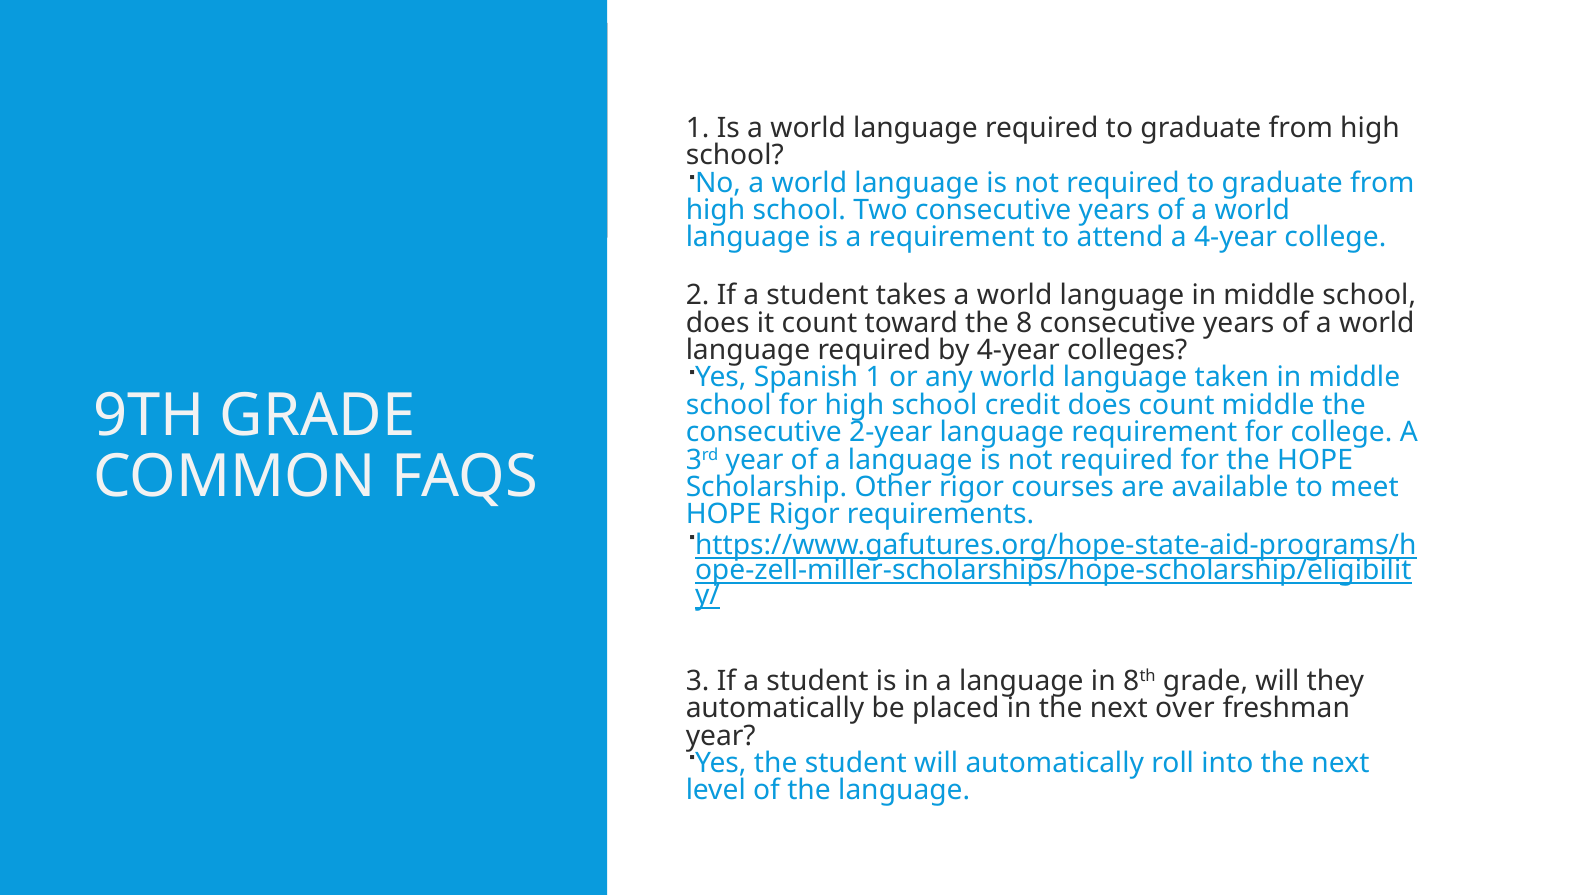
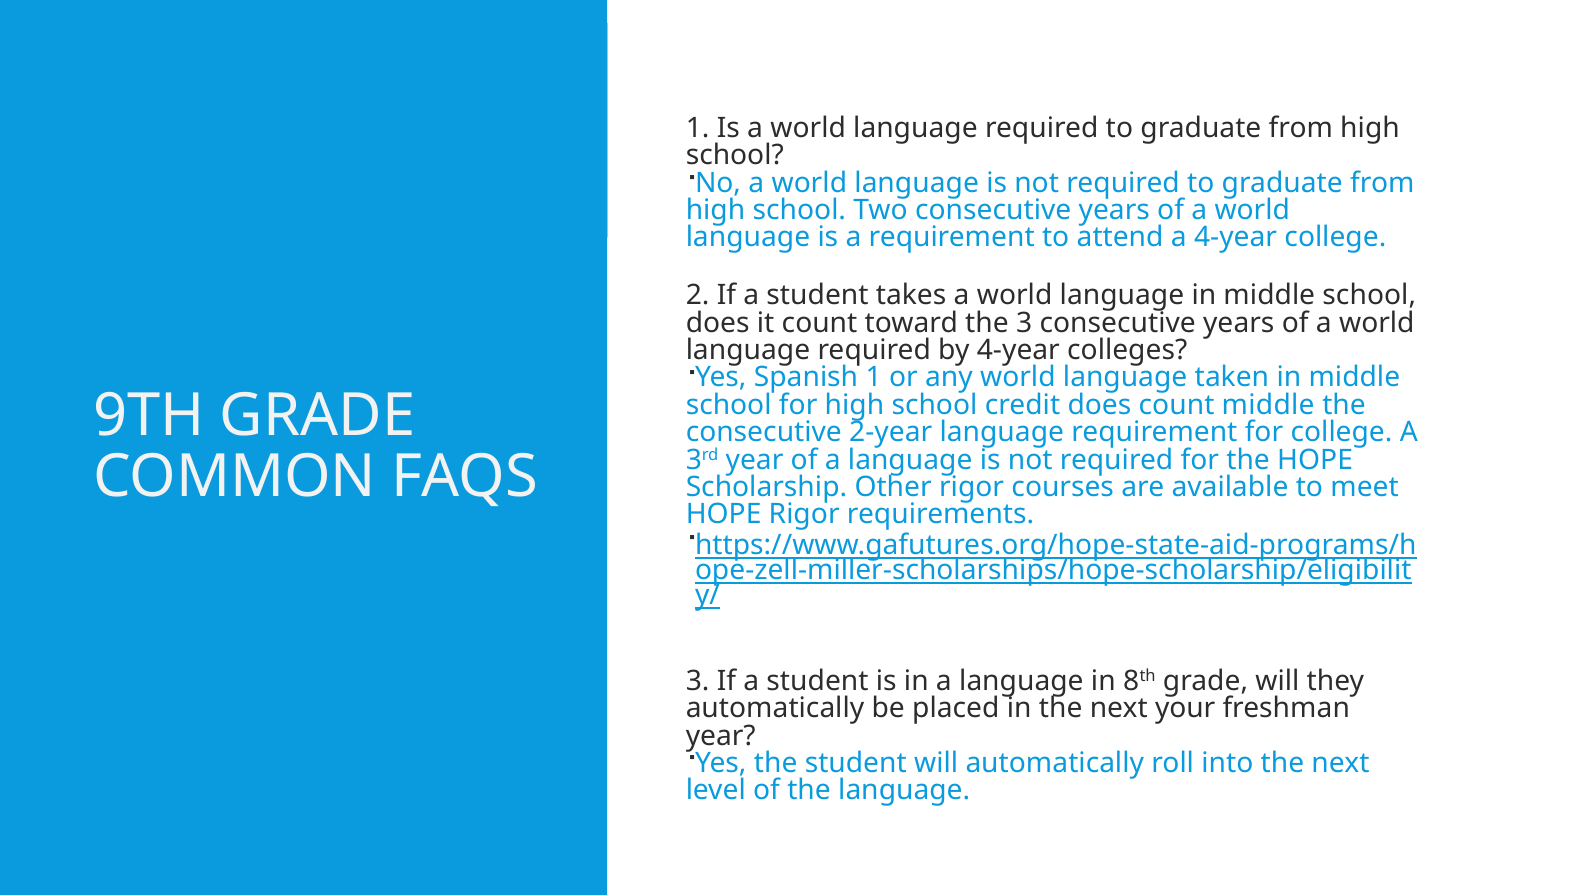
the 8: 8 -> 3 (1024, 323)
over: over -> your (1185, 708)
